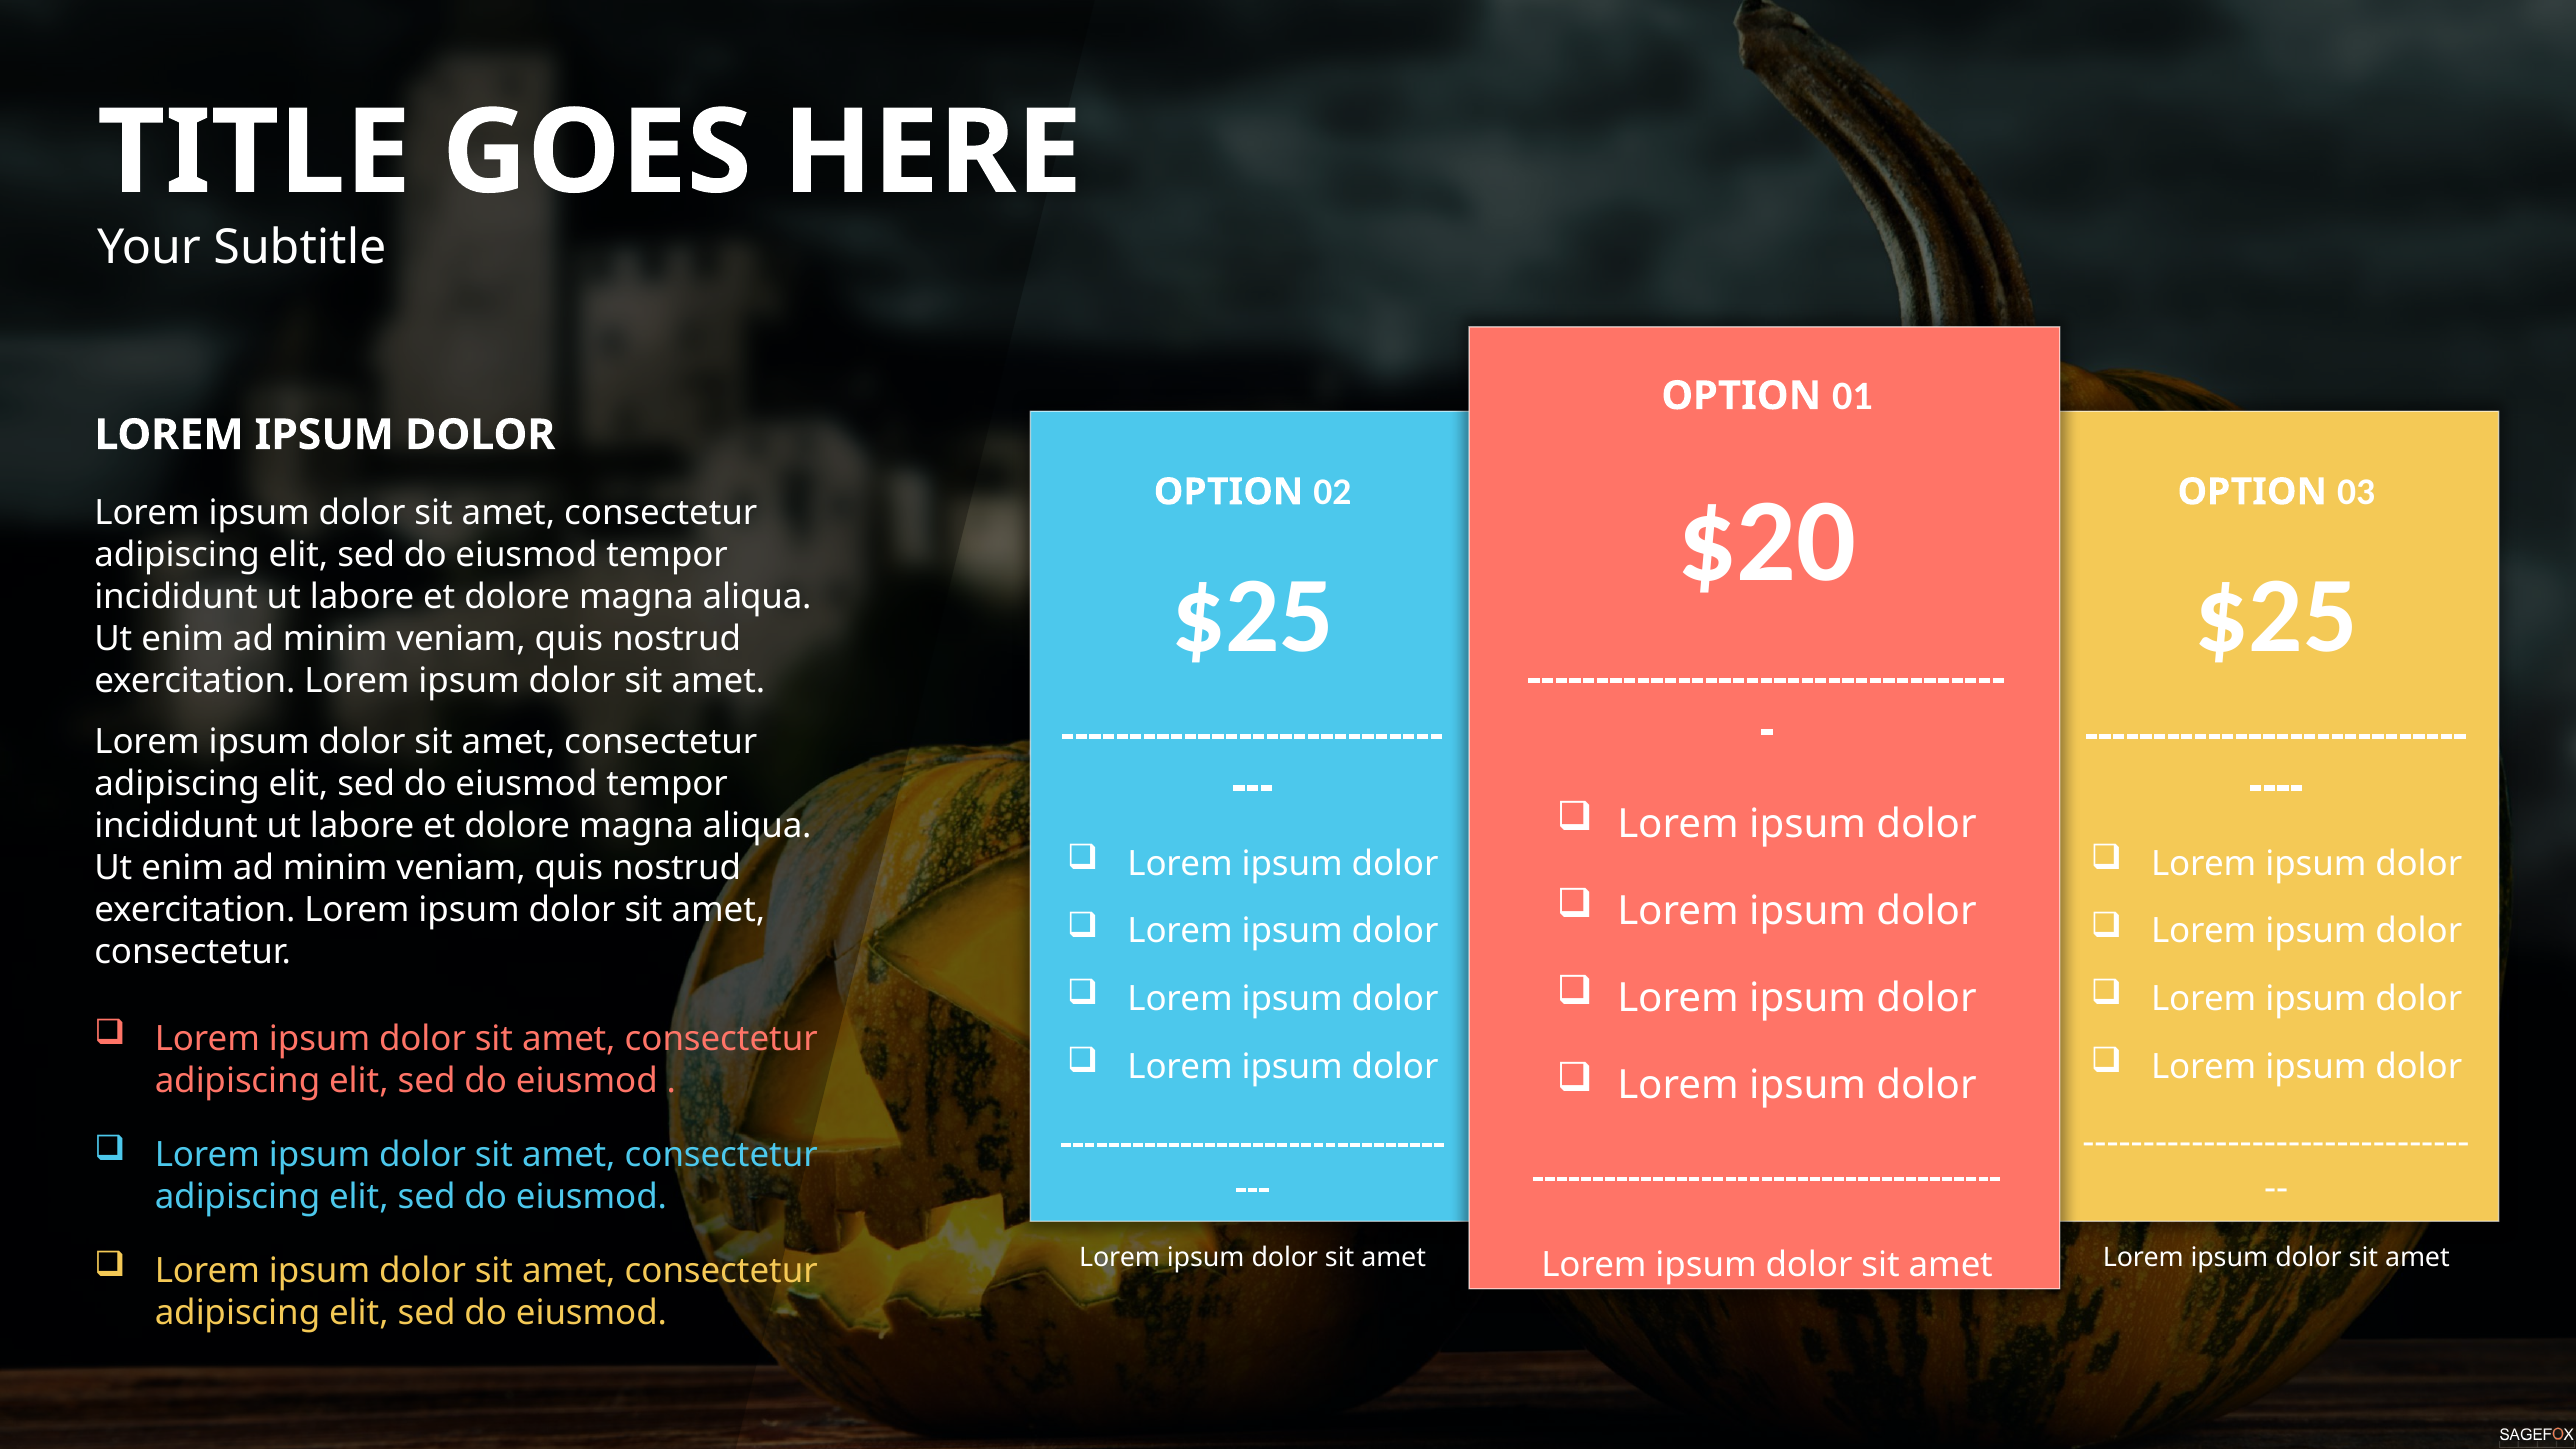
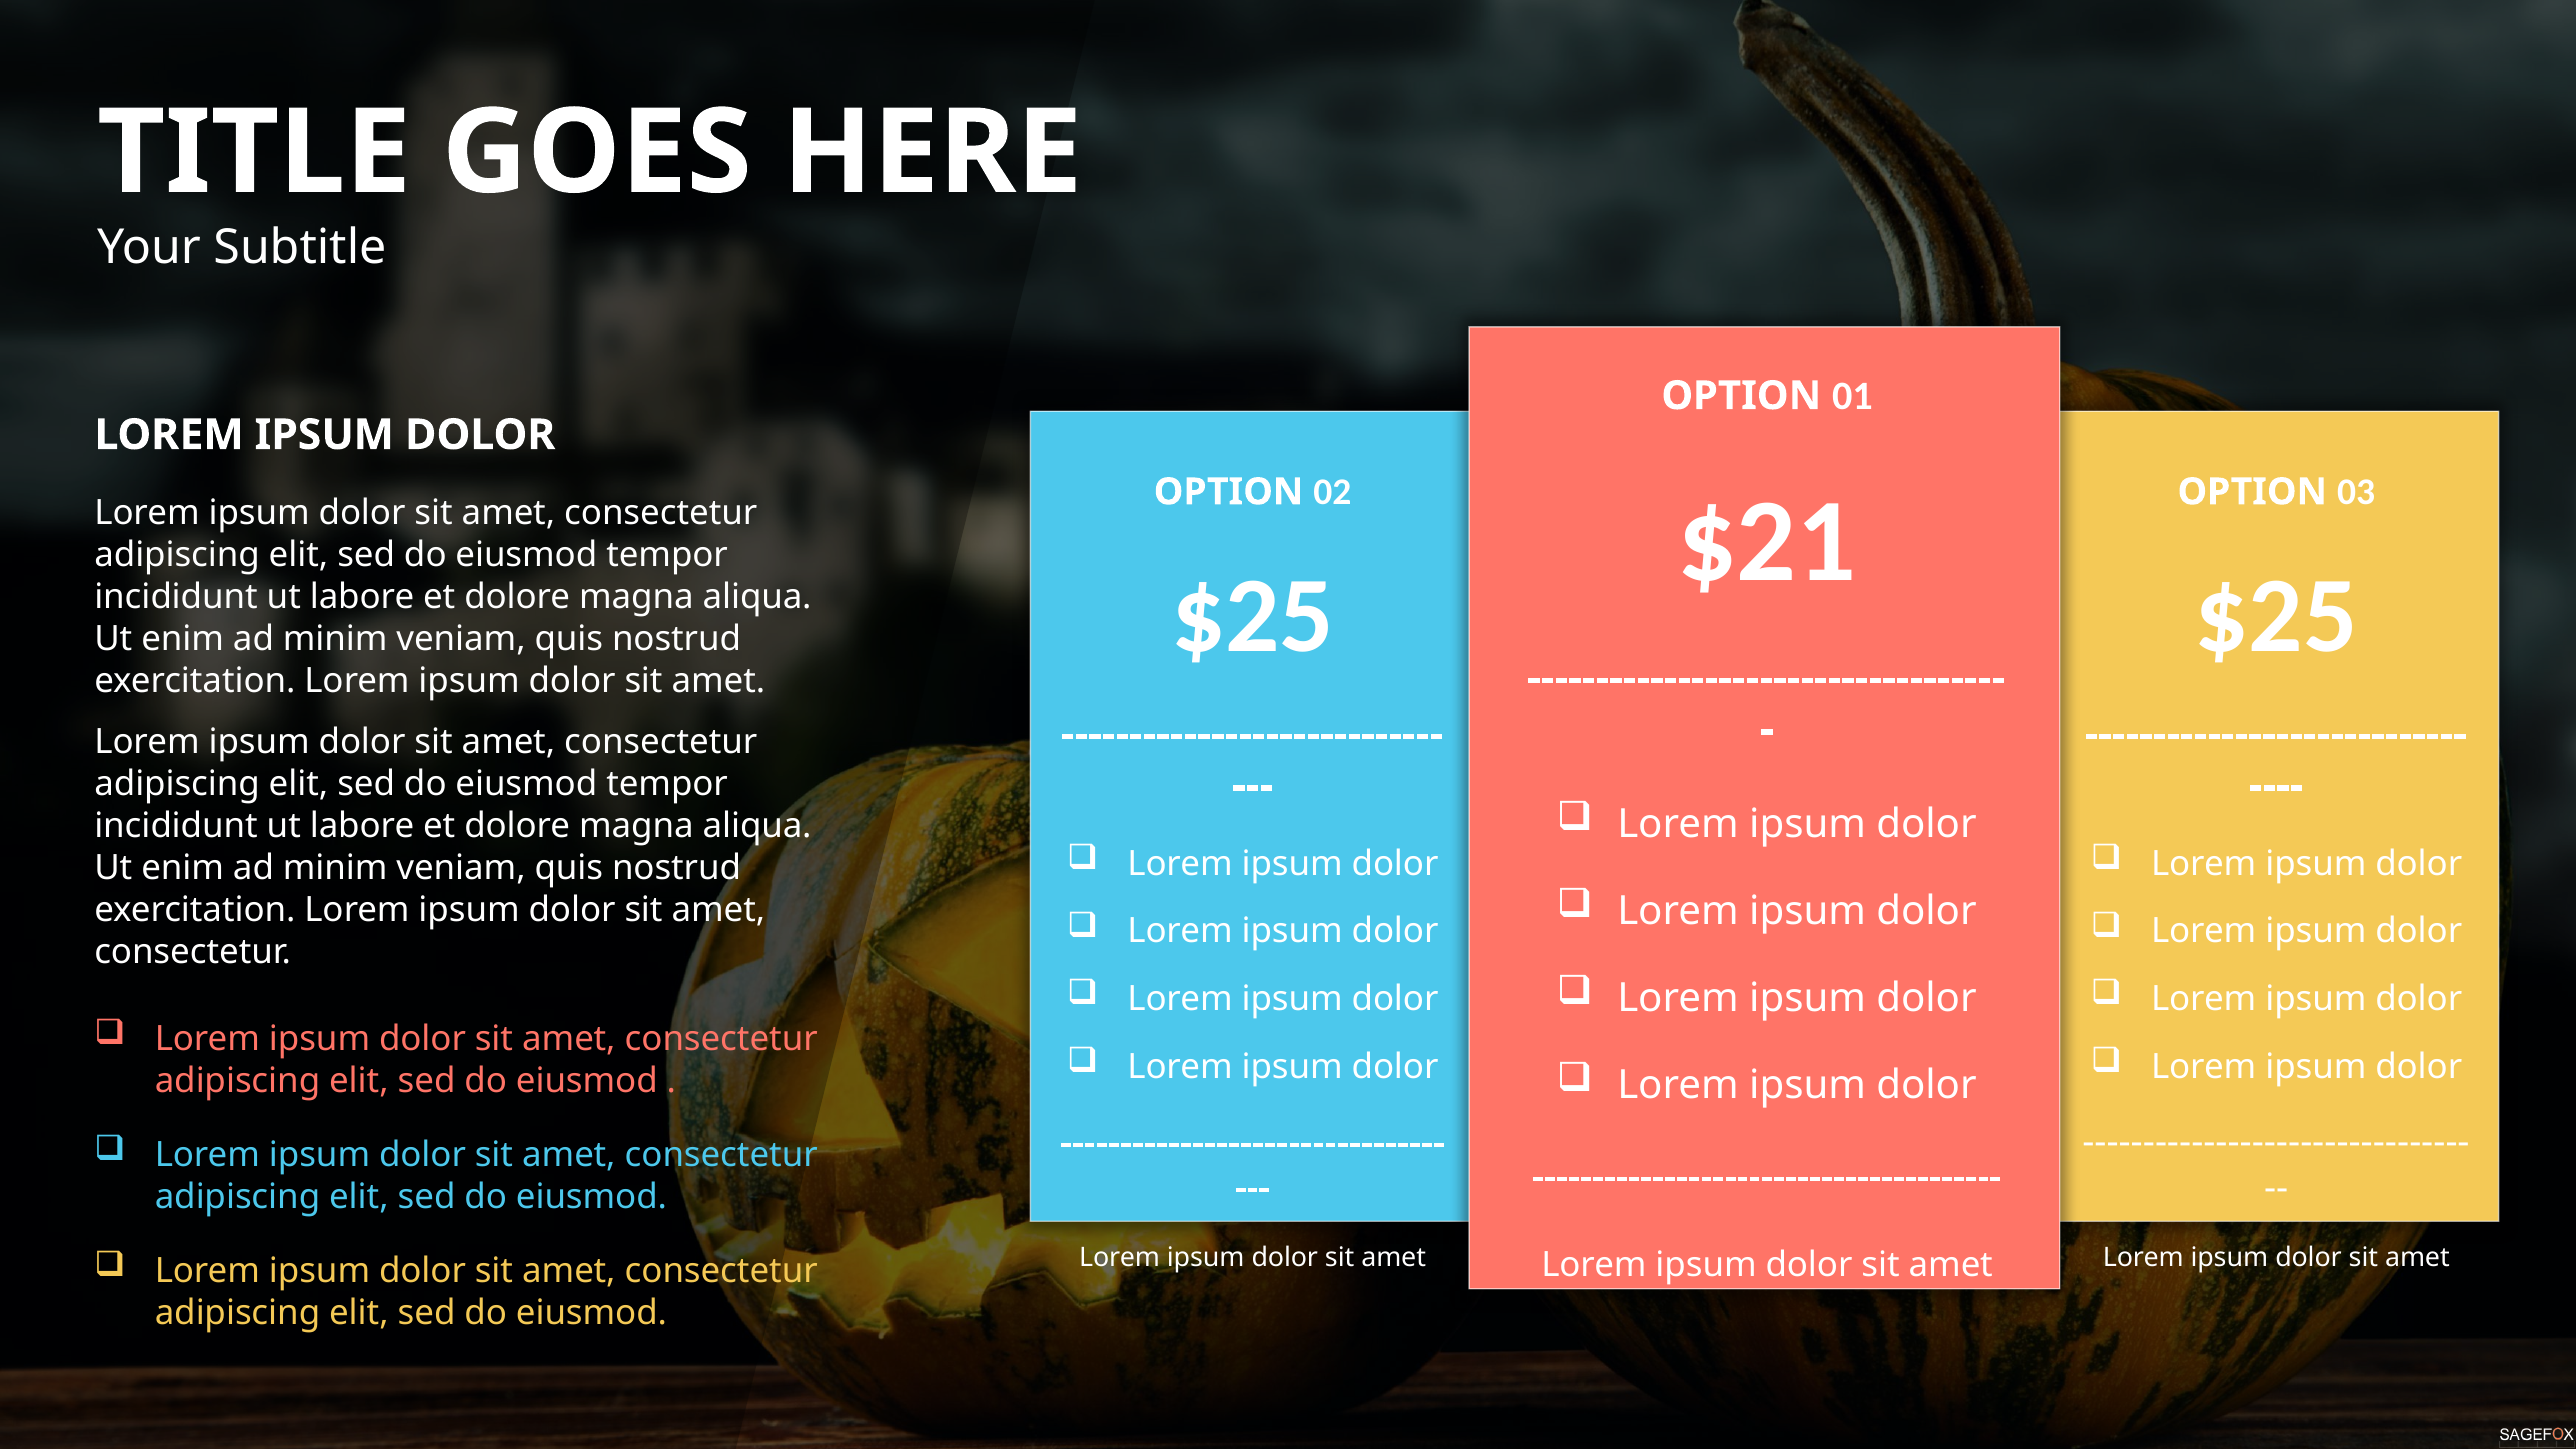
$20: $20 -> $21 (1767, 541)
